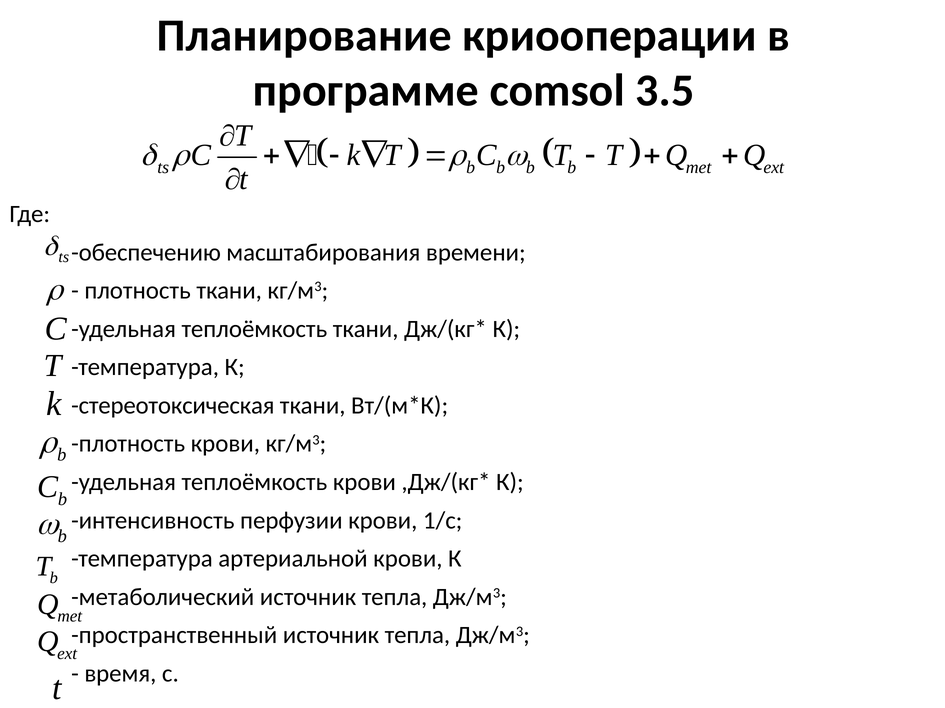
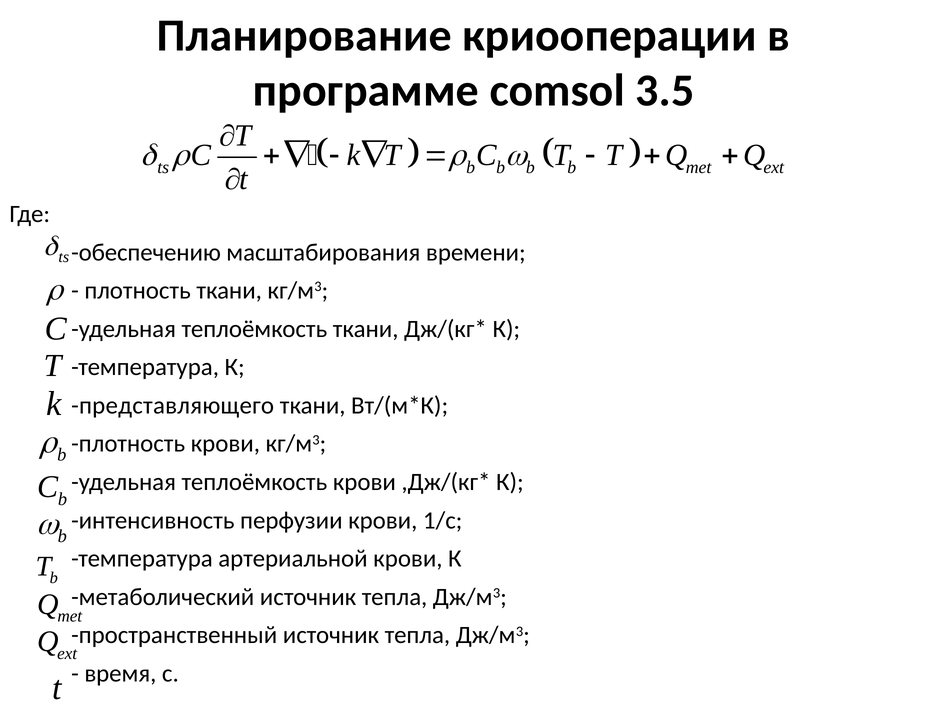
стереотоксическая: стереотоксическая -> представляющего (173, 406)
